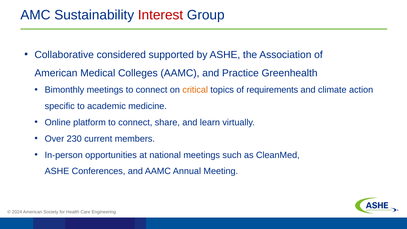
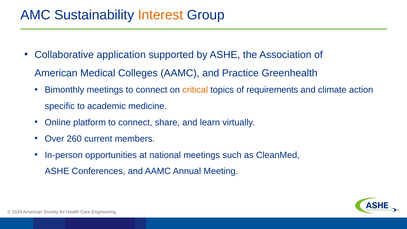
Interest colour: red -> orange (160, 15)
considered: considered -> application (121, 55)
230: 230 -> 260 (74, 139)
